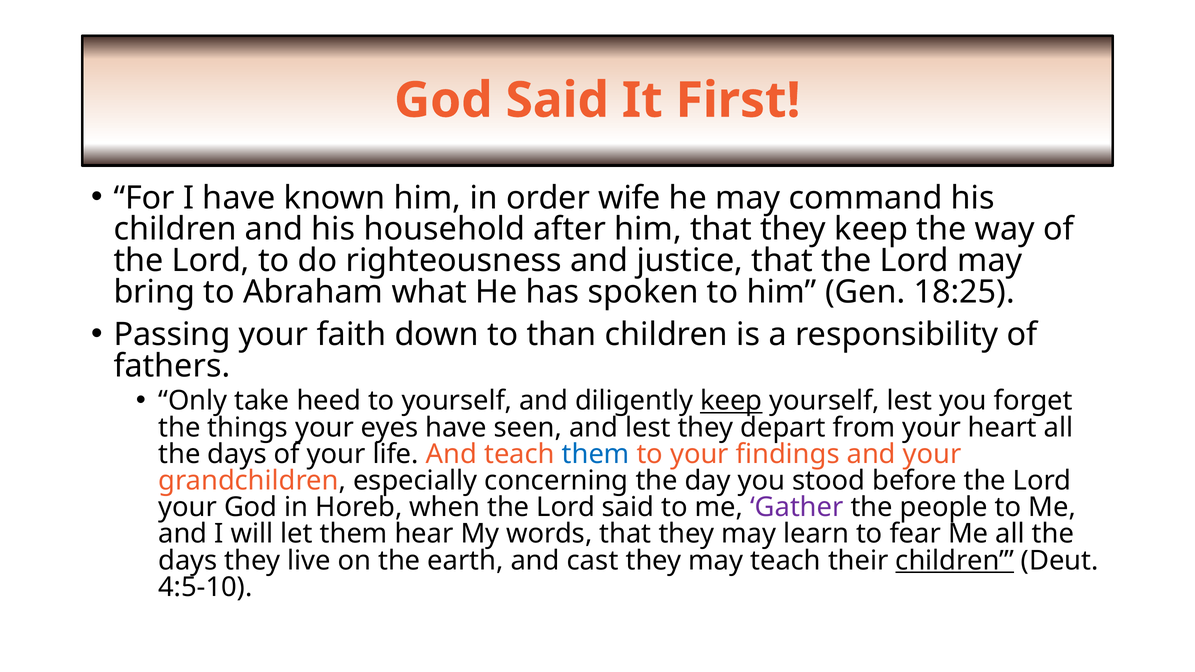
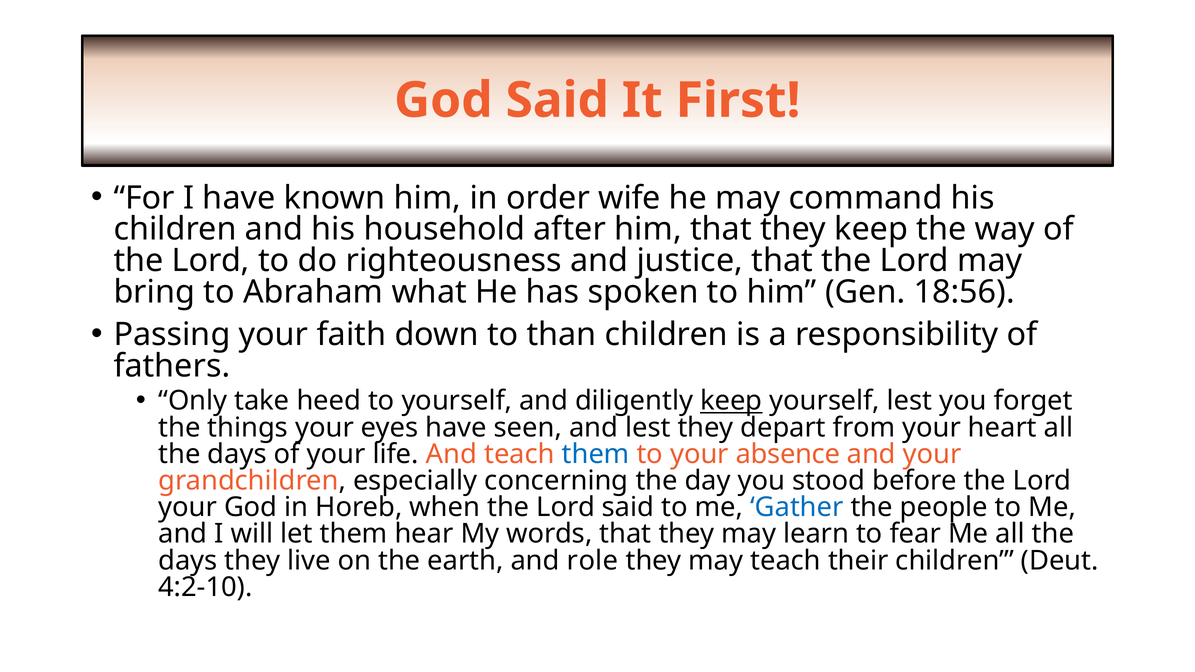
18:25: 18:25 -> 18:56 (964, 292)
findings: findings -> absence (788, 454)
Gather colour: purple -> blue (797, 507)
cast: cast -> role (593, 561)
children underline: present -> none (955, 561)
4:5-10: 4:5-10 -> 4:2-10 (205, 587)
